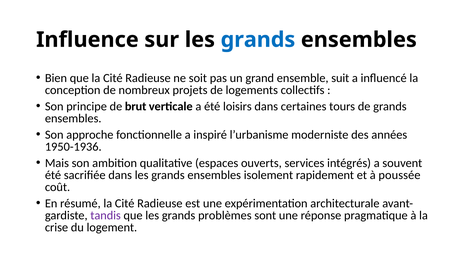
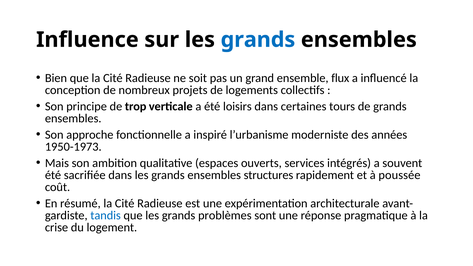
suit: suit -> flux (340, 78)
brut: brut -> trop (136, 106)
1950-1936: 1950-1936 -> 1950-1973 (73, 147)
isolement: isolement -> structures (268, 175)
tandis colour: purple -> blue (106, 216)
